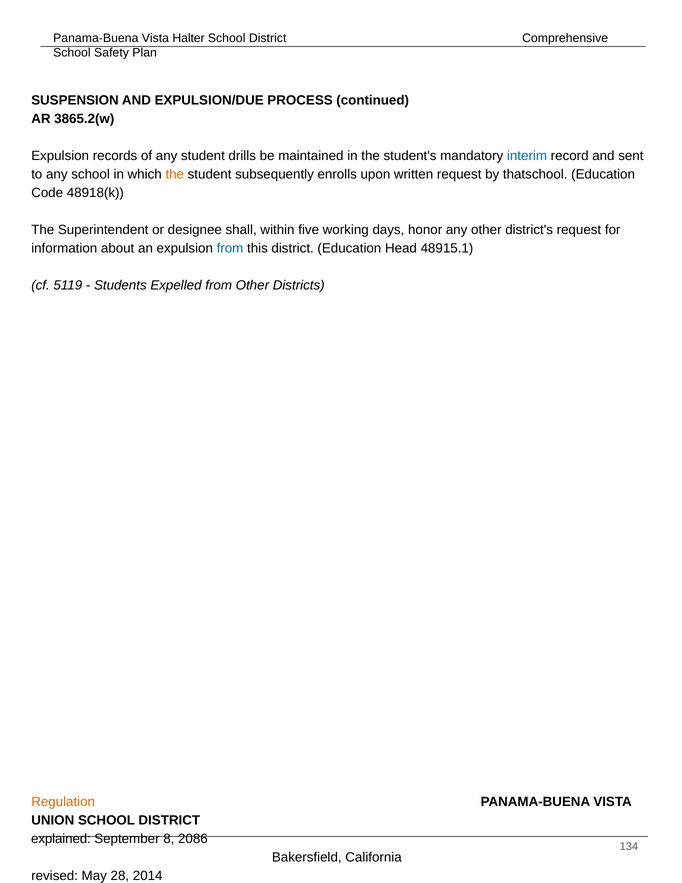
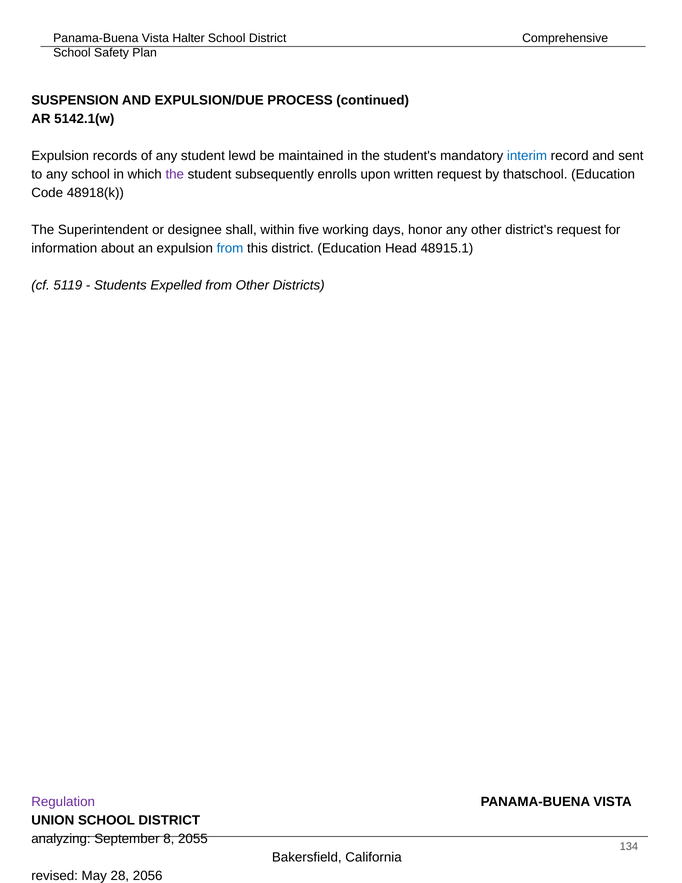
3865.2(w: 3865.2(w -> 5142.1(w (84, 119)
drills: drills -> lewd (242, 156)
the colour: orange -> purple (175, 174)
Regulation colour: orange -> purple (63, 802)
explained: explained -> analyzing (61, 838)
2086: 2086 -> 2055 (193, 838)
2014: 2014 -> 2056 (148, 875)
